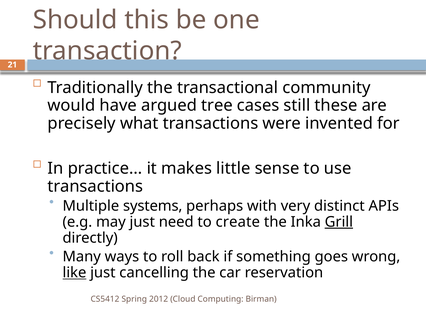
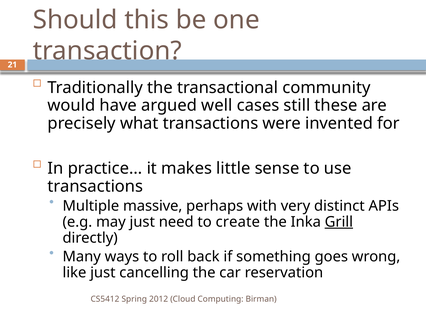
tree: tree -> well (217, 106)
systems: systems -> massive (153, 206)
like underline: present -> none (74, 273)
